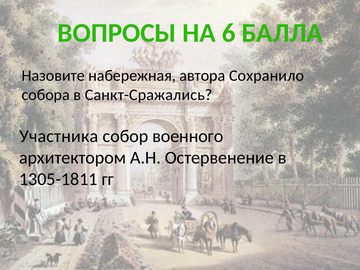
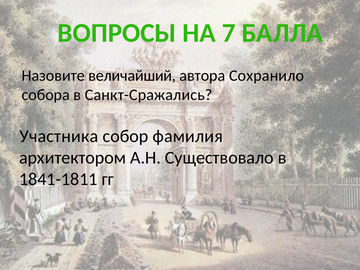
6: 6 -> 7 (229, 33)
набережная: набережная -> величайший (132, 76)
военного: военного -> фамилия (188, 136)
Остервенение: Остервенение -> Существовало (219, 158)
1305-1811: 1305-1811 -> 1841-1811 (58, 179)
